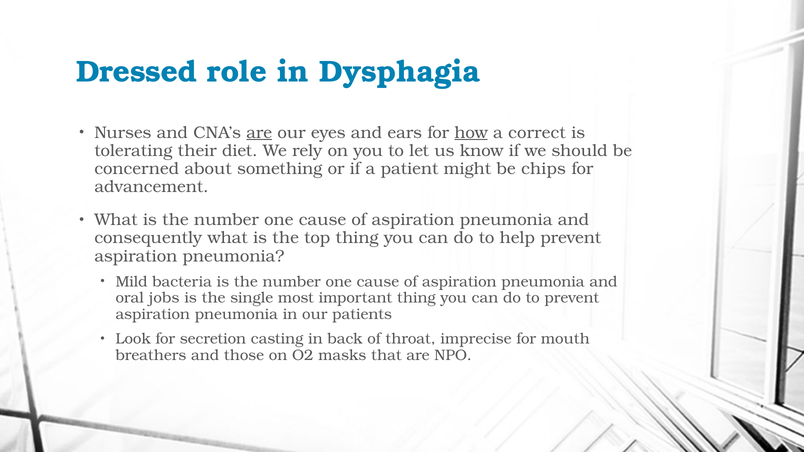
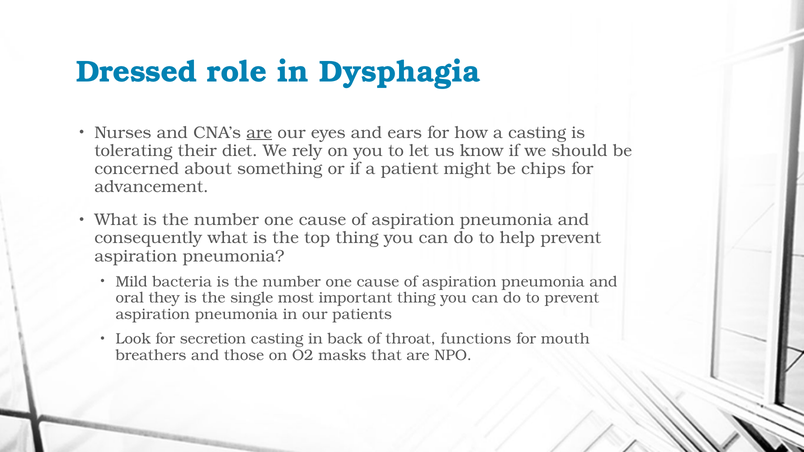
how underline: present -> none (471, 133)
a correct: correct -> casting (537, 133)
jobs: jobs -> they (164, 298)
imprecise: imprecise -> functions (476, 339)
